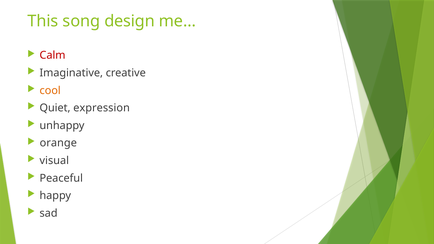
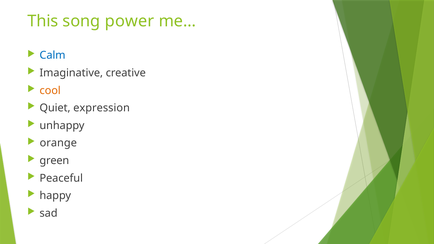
design: design -> power (129, 21)
Calm colour: red -> blue (53, 55)
visual: visual -> green (54, 161)
